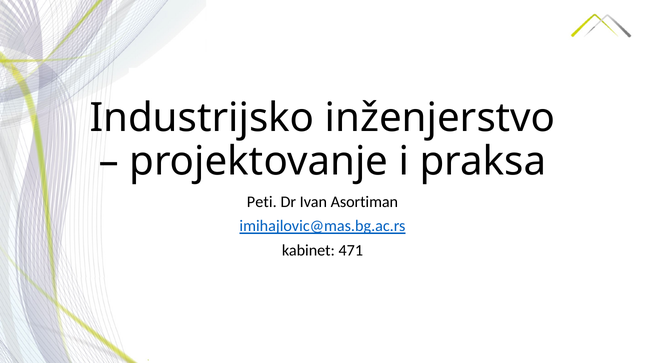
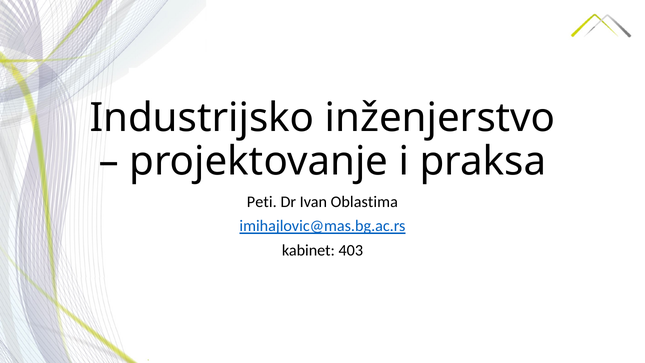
Asortiman: Asortiman -> Oblastima (364, 202)
471: 471 -> 403 (351, 250)
